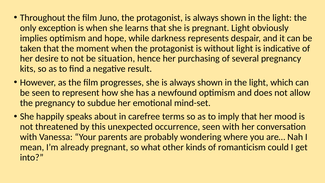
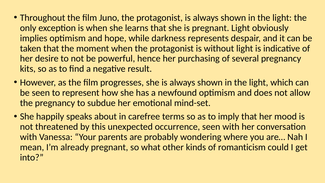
situation: situation -> powerful (116, 59)
